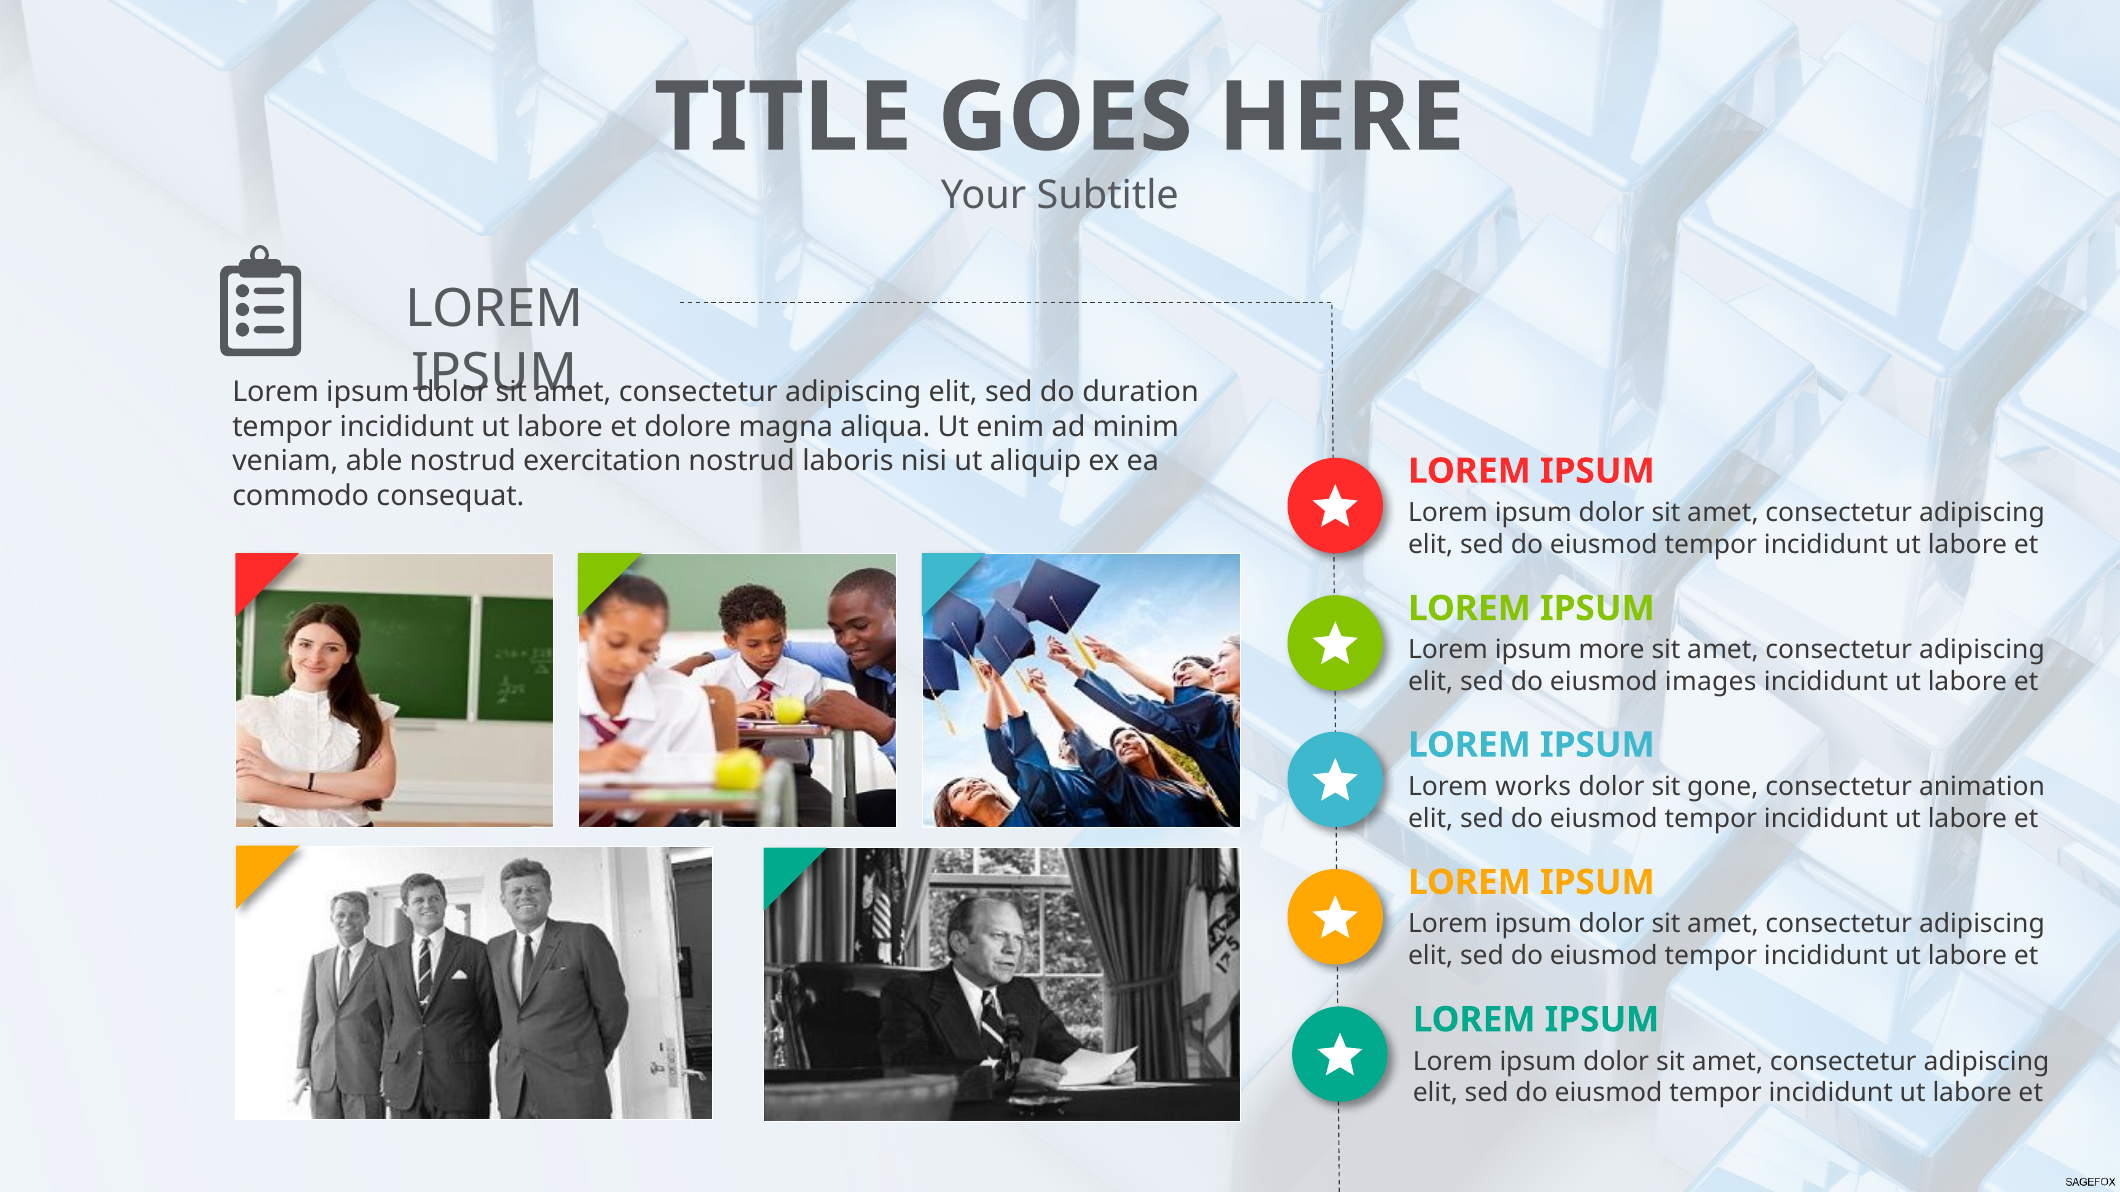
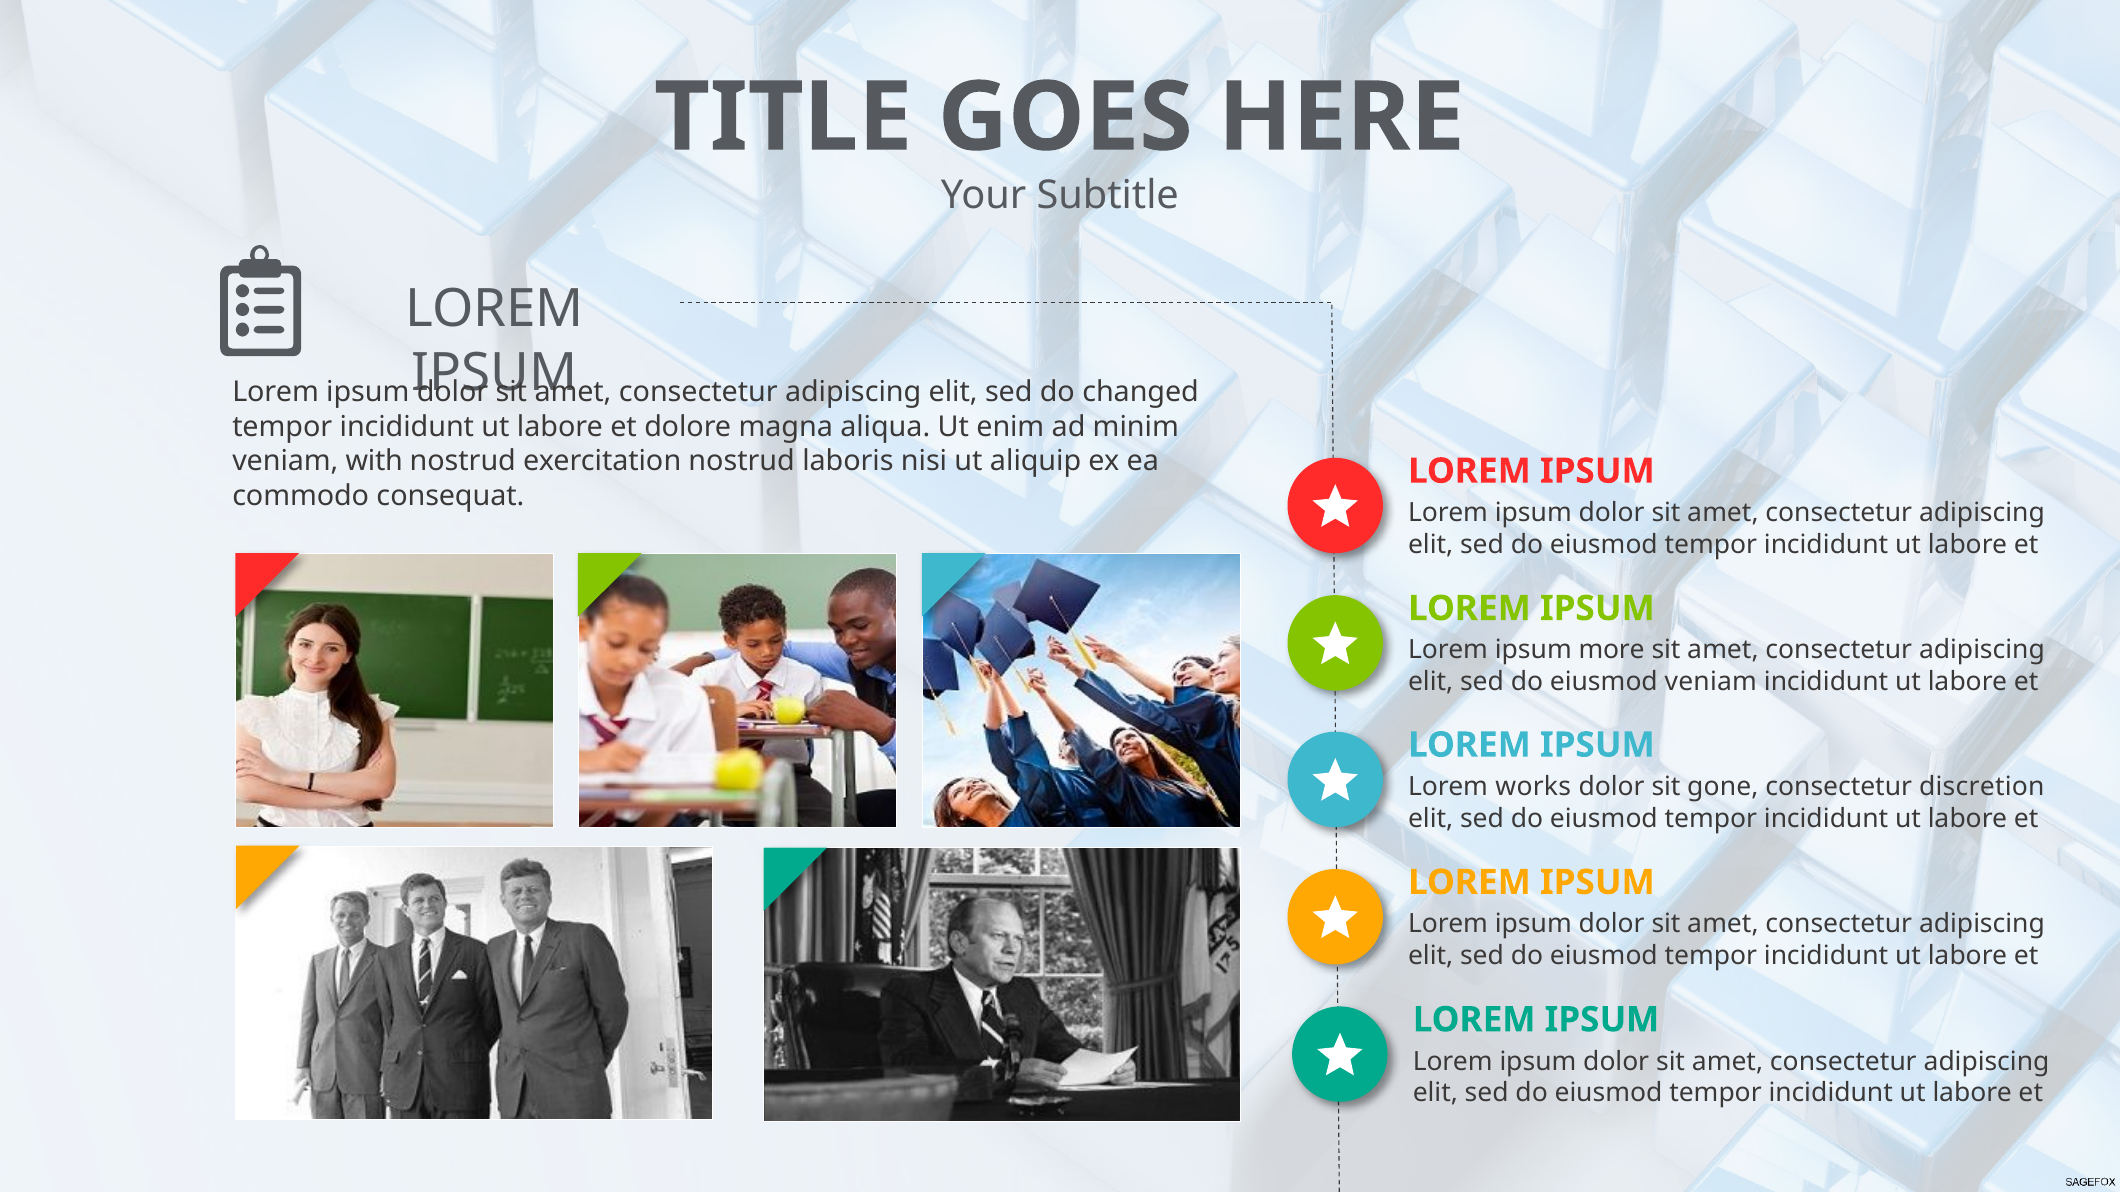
duration: duration -> changed (1141, 393)
able: able -> with (374, 462)
eiusmod images: images -> veniam (1711, 682)
animation: animation -> discretion (1982, 787)
